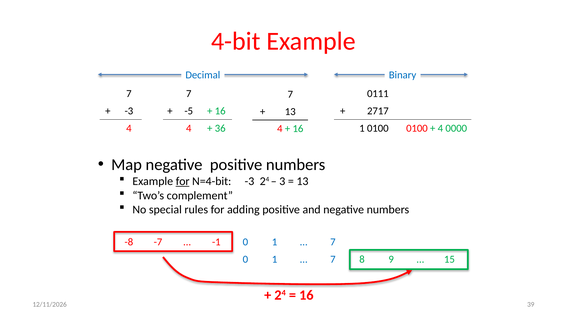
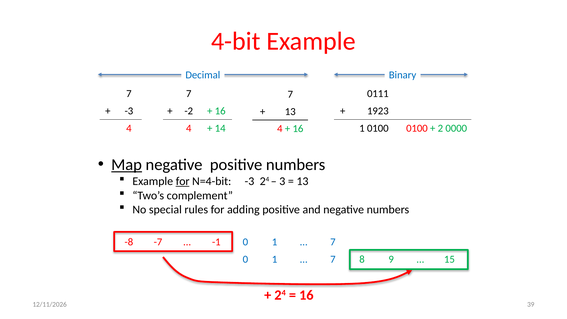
-5: -5 -> -2 (189, 111)
2717: 2717 -> 1923 (378, 111)
36: 36 -> 14 (220, 128)
4: 4 -> 2 (440, 128)
Map underline: none -> present (127, 165)
